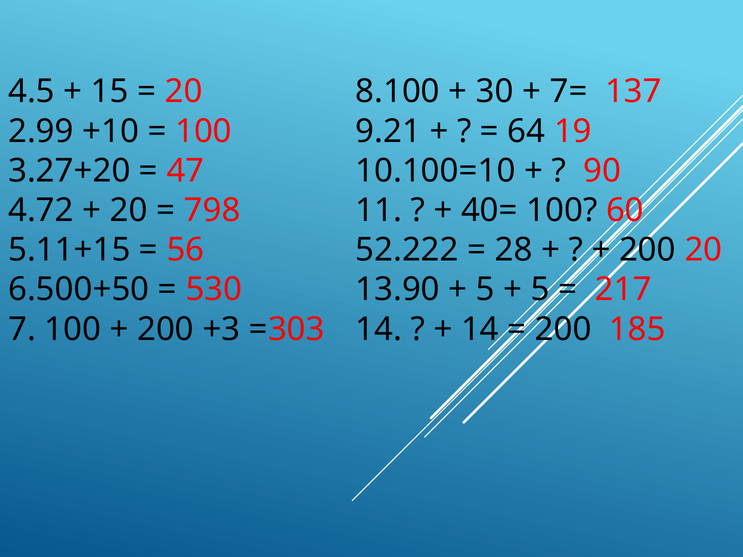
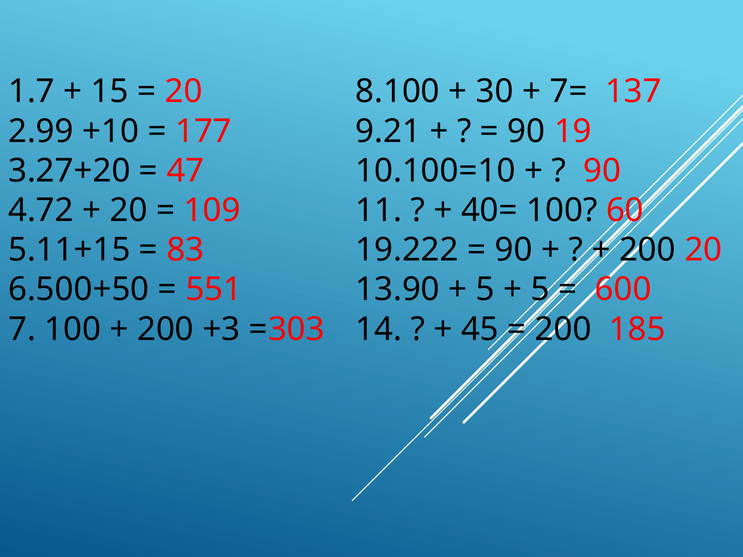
4.5: 4.5 -> 1.7 (32, 92)
100: 100 -> 177 (203, 131)
64: 64 -> 90 (526, 131)
798: 798 -> 109 (212, 210)
56: 56 -> 83 (185, 250)
52.222: 52.222 -> 19.222 (407, 250)
28: 28 -> 90 (514, 250)
530: 530 -> 551 (214, 290)
217: 217 -> 600 (623, 290)
14: 14 -> 45 (480, 329)
